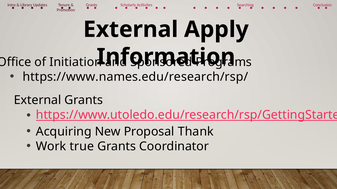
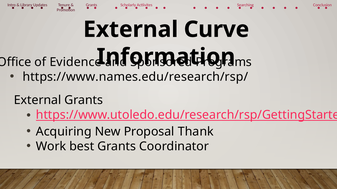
Apply: Apply -> Curve (217, 30)
Initiation: Initiation -> Evidence (76, 62)
true: true -> best (82, 147)
